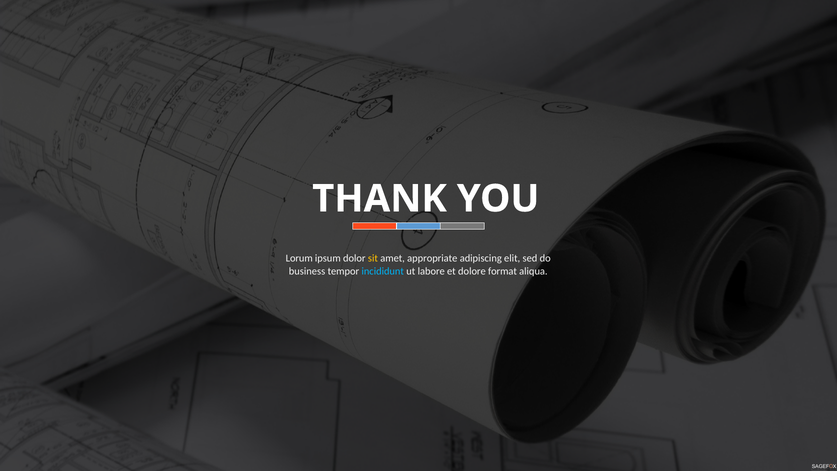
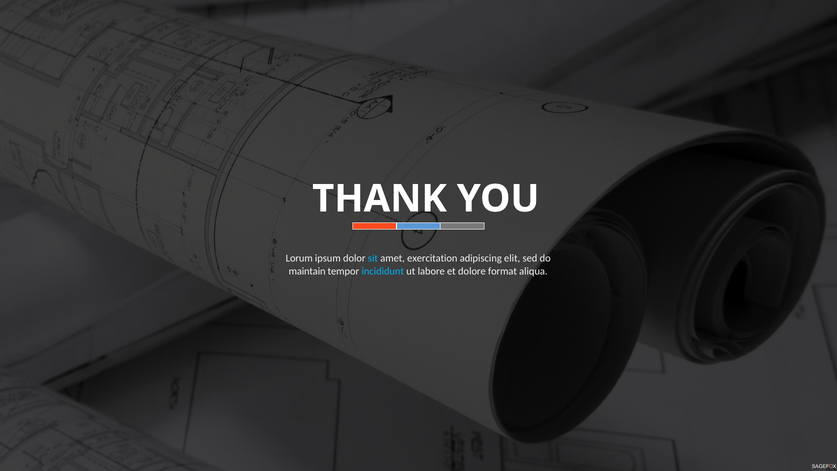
sit colour: yellow -> light blue (373, 258)
appropriate: appropriate -> exercitation (432, 258)
business: business -> maintain (307, 271)
